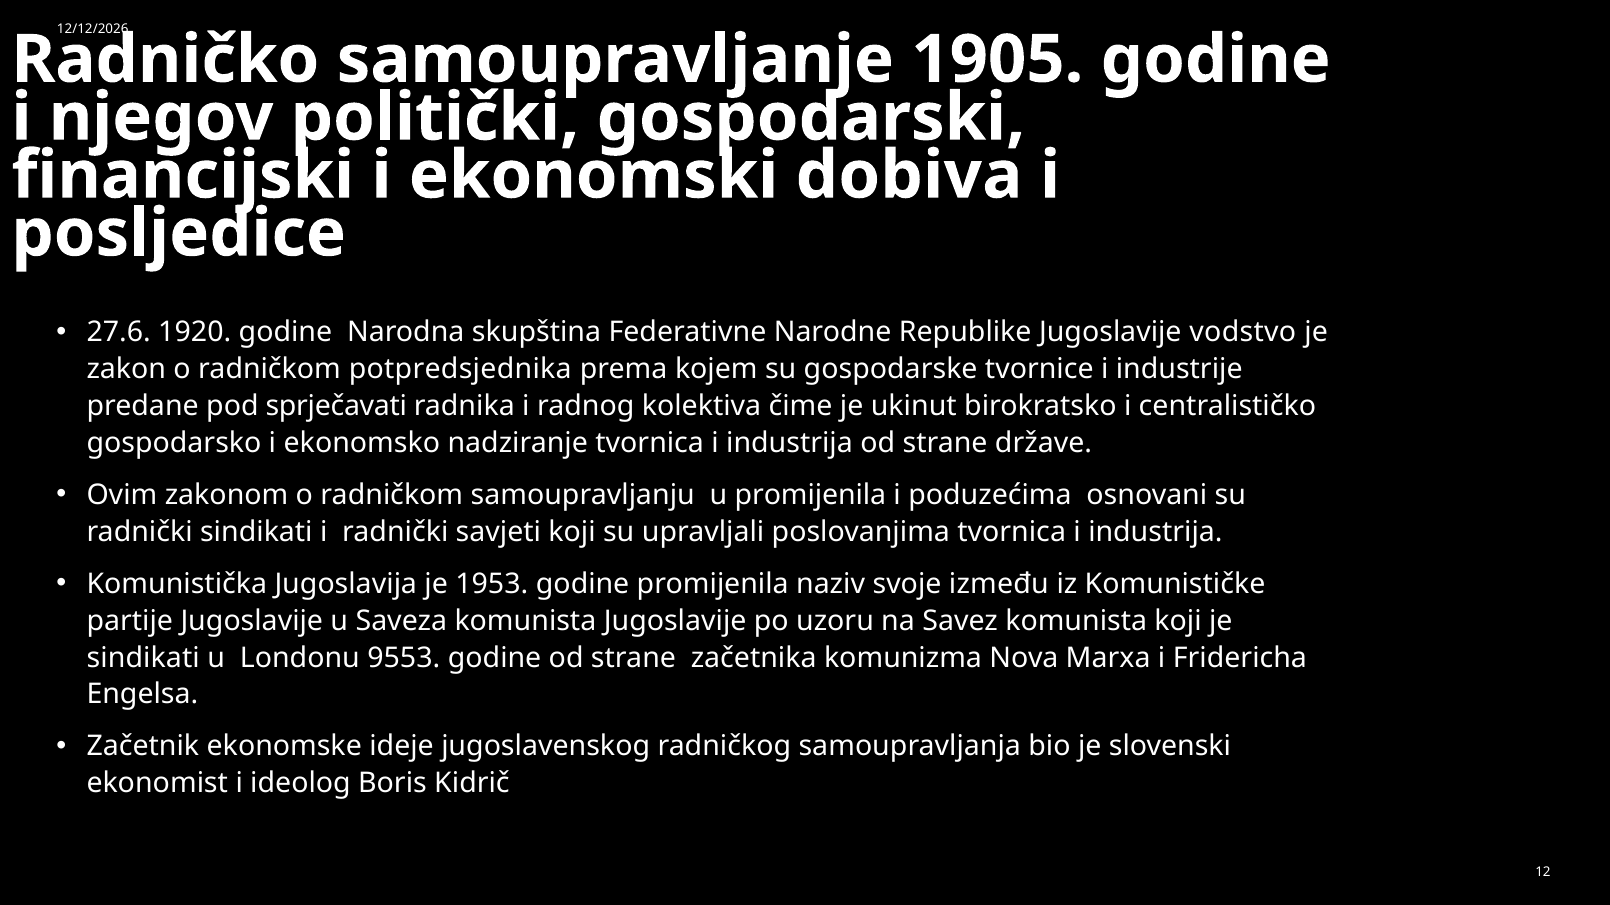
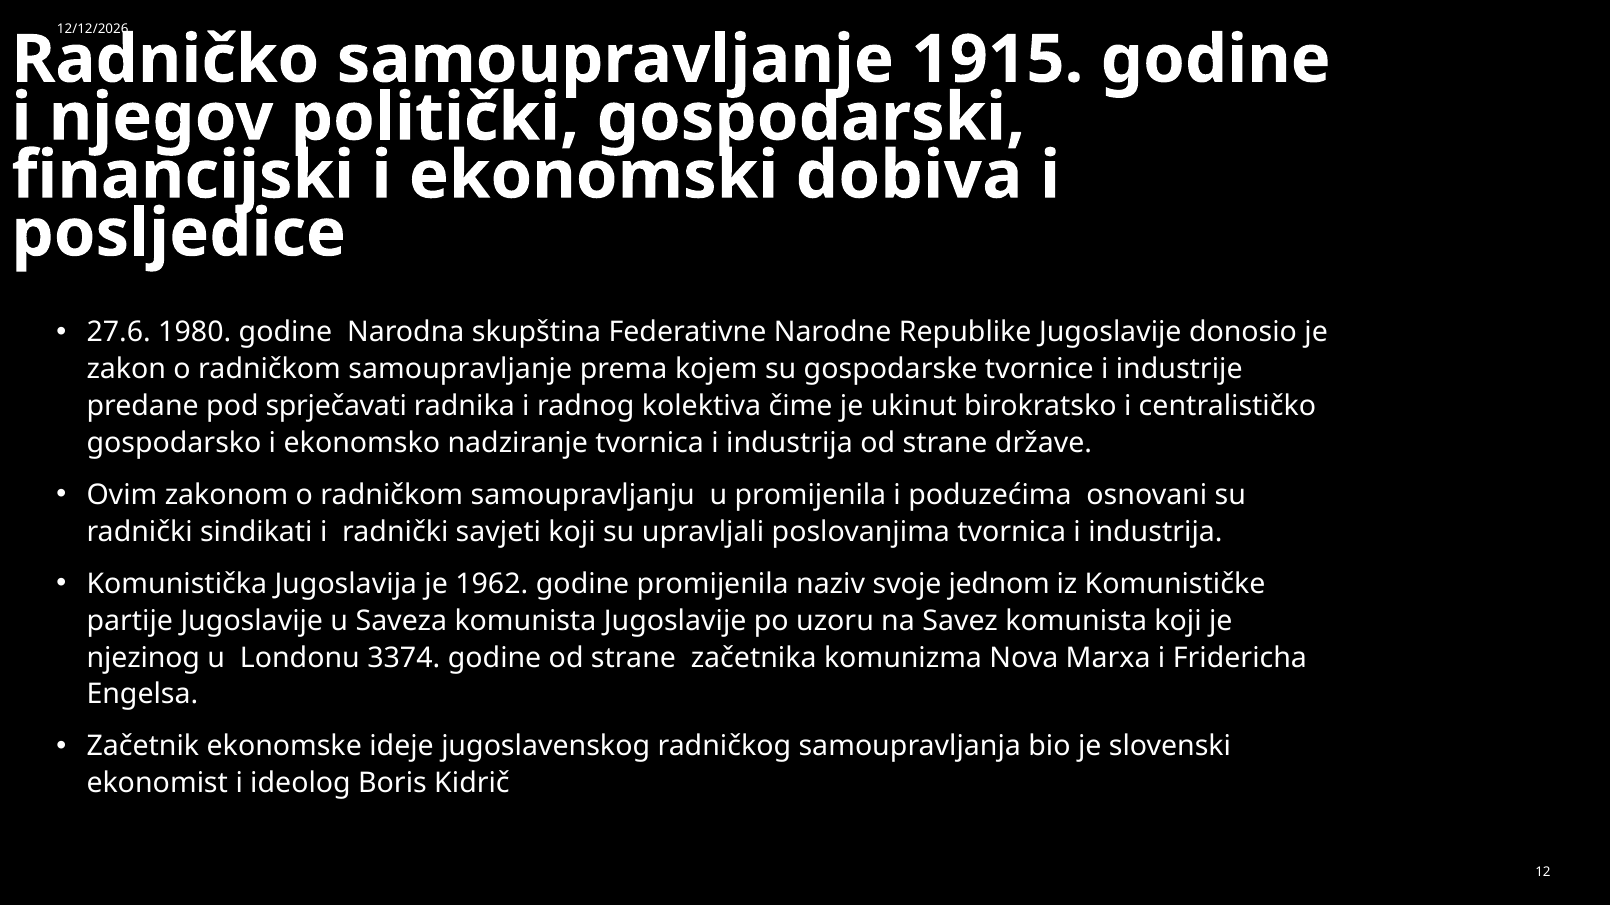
1905: 1905 -> 1915 (997, 60)
1920: 1920 -> 1980 (195, 332)
vodstvo: vodstvo -> donosio (1243, 332)
radničkom potpredsjednika: potpredsjednika -> samoupravljanje (460, 369)
1953: 1953 -> 1962 (492, 584)
između: između -> jednom (999, 584)
sindikati: sindikati -> njezinog (143, 658)
9553: 9553 -> 3374 (404, 658)
